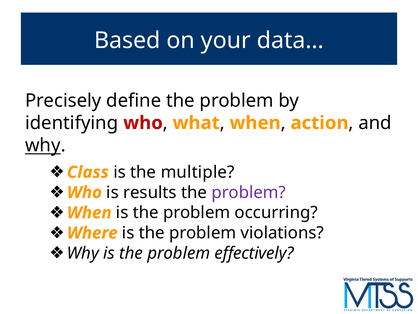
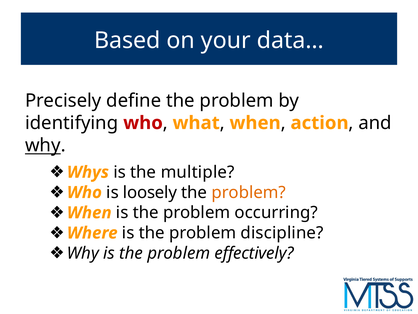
Class: Class -> Whys (88, 172)
results: results -> loosely (150, 192)
problem colour: purple -> orange (249, 192)
violations: violations -> discipline (282, 233)
